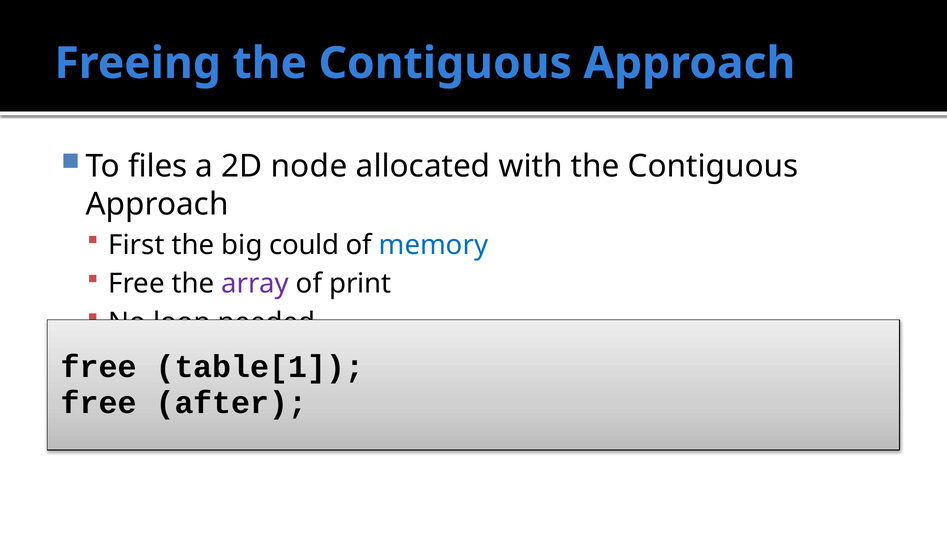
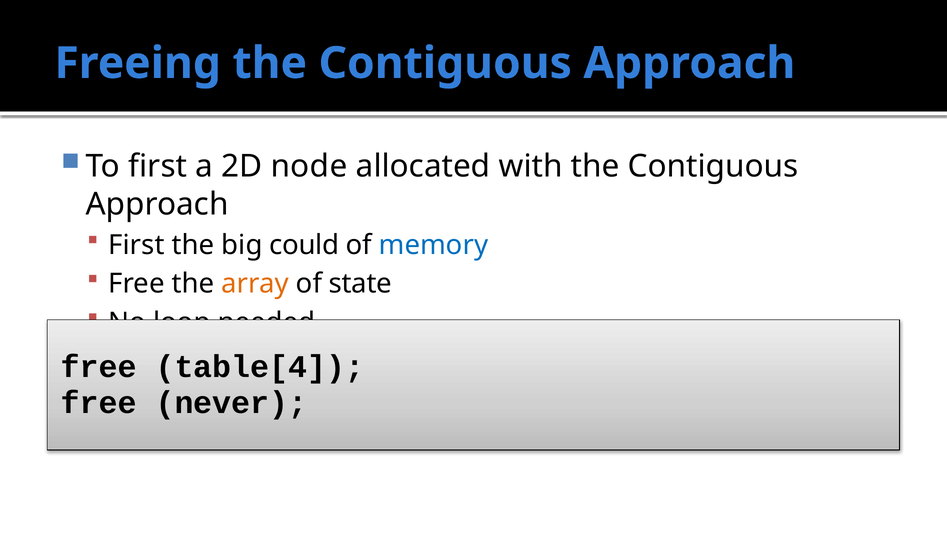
To files: files -> first (158, 166)
array colour: purple -> orange (255, 284)
print: print -> state (360, 284)
table[1: table[1 -> table[4 (260, 367)
after: after -> never (231, 402)
